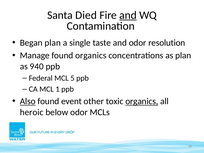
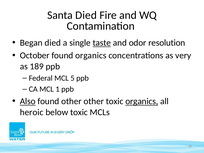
and underline: present -> none (128, 15)
Began plan: plan -> died (53, 43)
taste underline: none -> present (102, 43)
Manage: Manage -> October (35, 55)
as plan: plan -> very (183, 55)
940: 940 -> 189 (37, 66)
found event: event -> other (71, 101)
below odor: odor -> toxic (79, 112)
